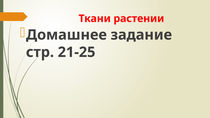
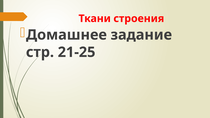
растении: растении -> строения (139, 19)
